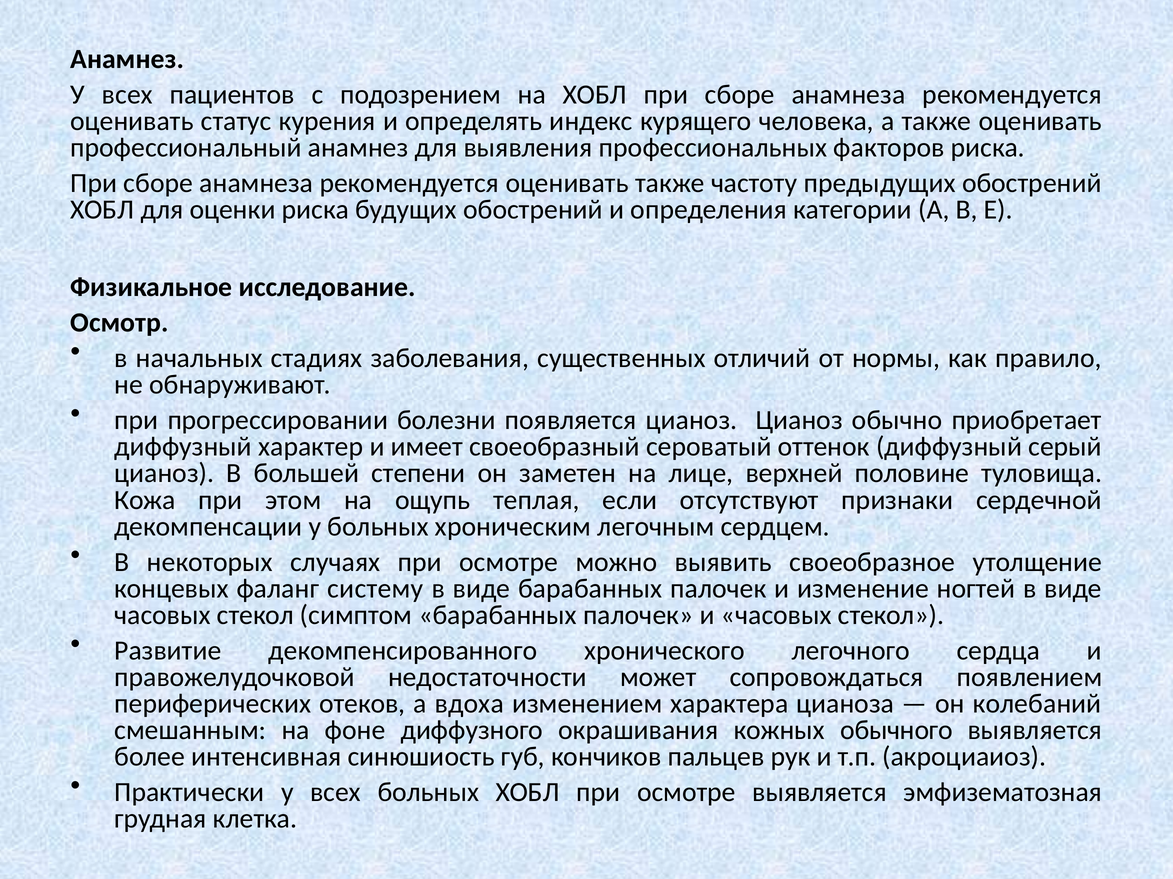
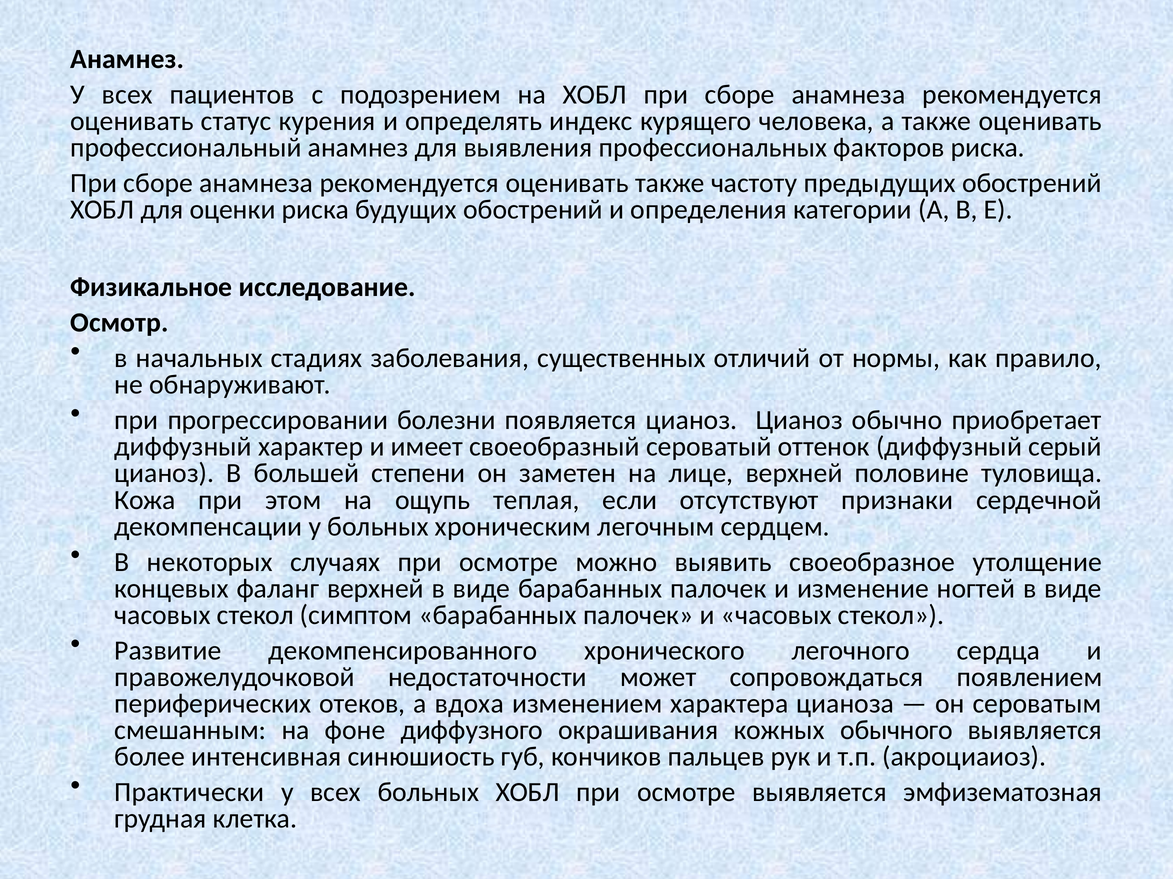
фаланг систему: систему -> верхней (375, 589)
колебаний: колебаний -> сероватым (1037, 704)
